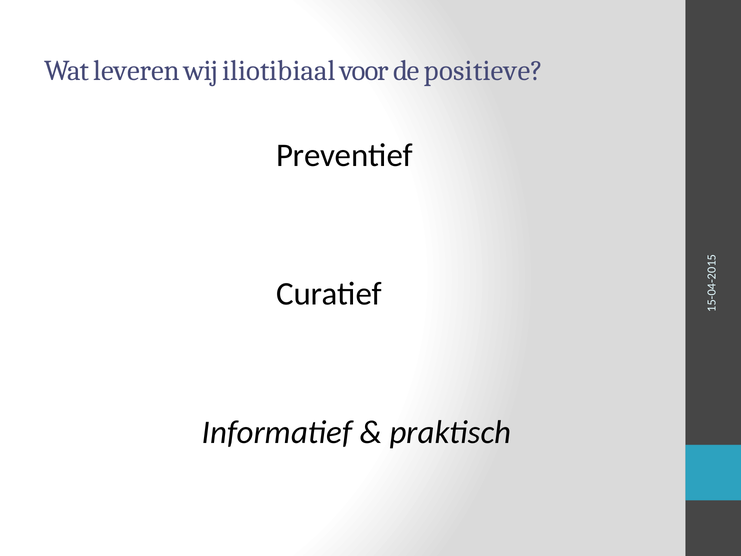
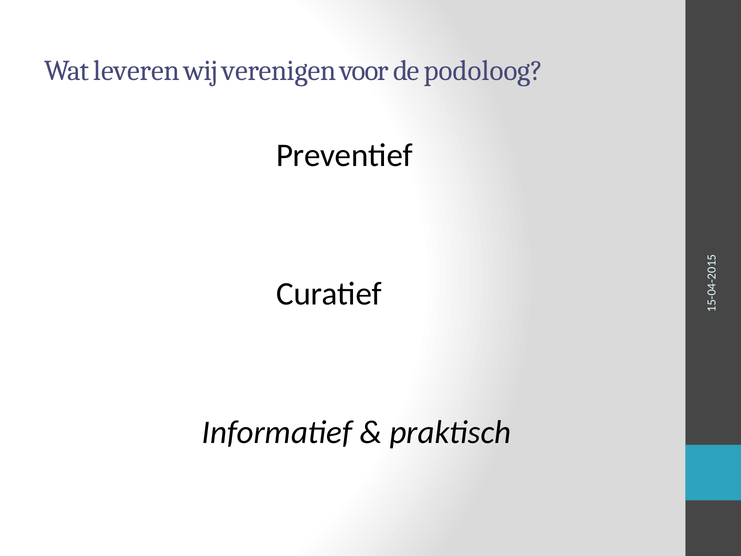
iliotibiaal: iliotibiaal -> verenigen (279, 71)
positieve: positieve -> podoloog (483, 71)
